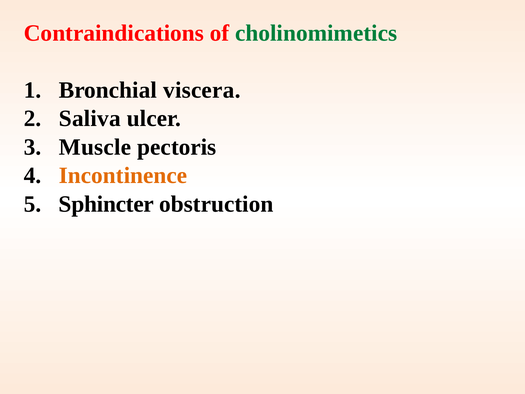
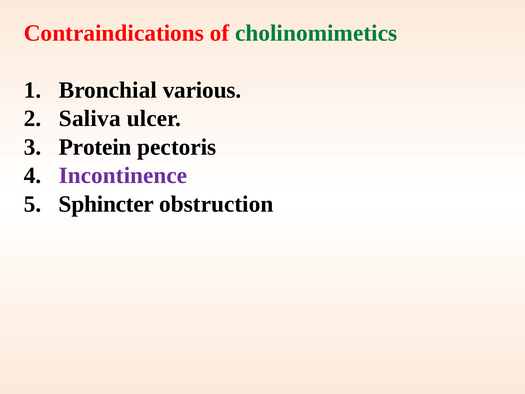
viscera: viscera -> various (202, 90)
Muscle: Muscle -> Protein (95, 147)
Incontinence colour: orange -> purple (123, 175)
